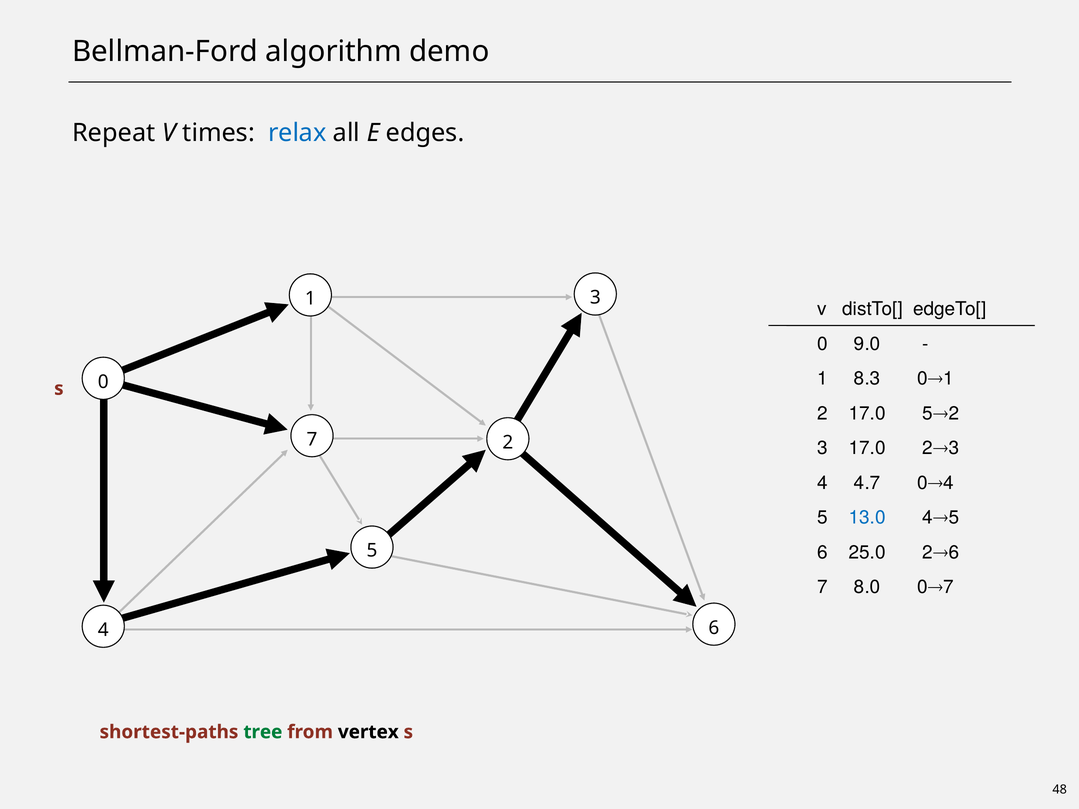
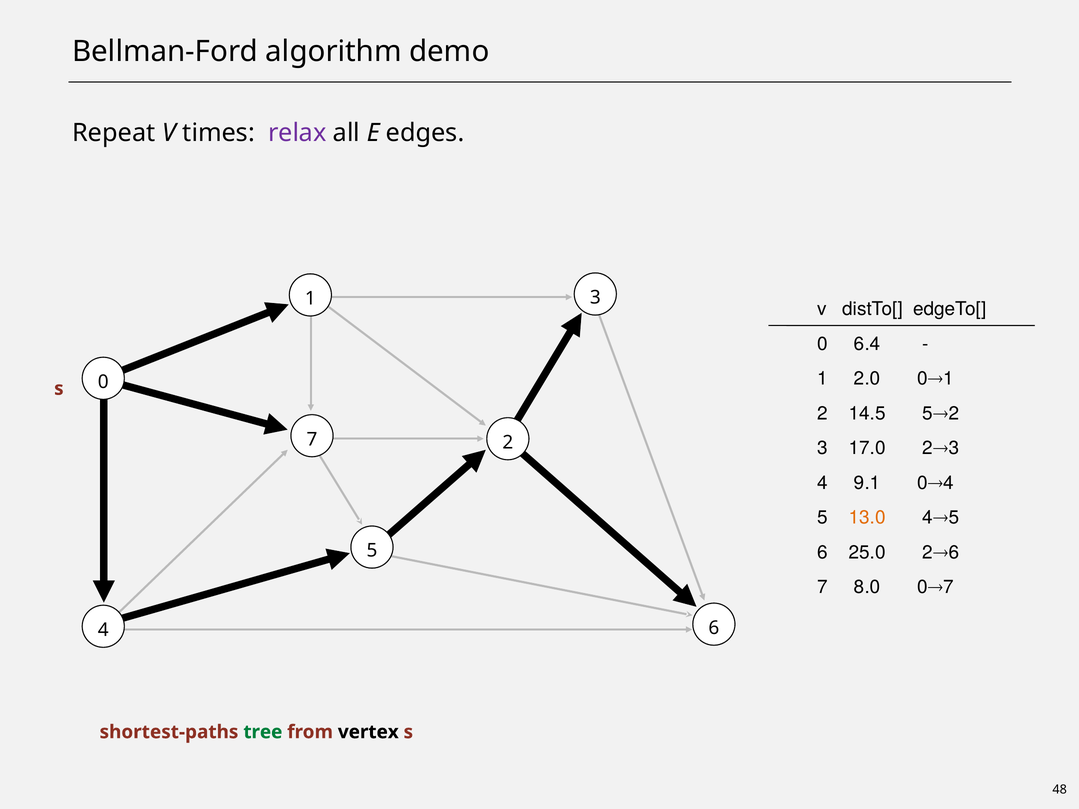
relax colour: blue -> purple (297, 133)
9.0: 9.0 -> 6.4 (867, 344)
8.3: 8.3 -> 2.0 (867, 379)
2 17.0: 17.0 -> 14.5 (867, 413)
4.7: 4.7 -> 9.1 (867, 483)
13.0 colour: blue -> orange (867, 518)
